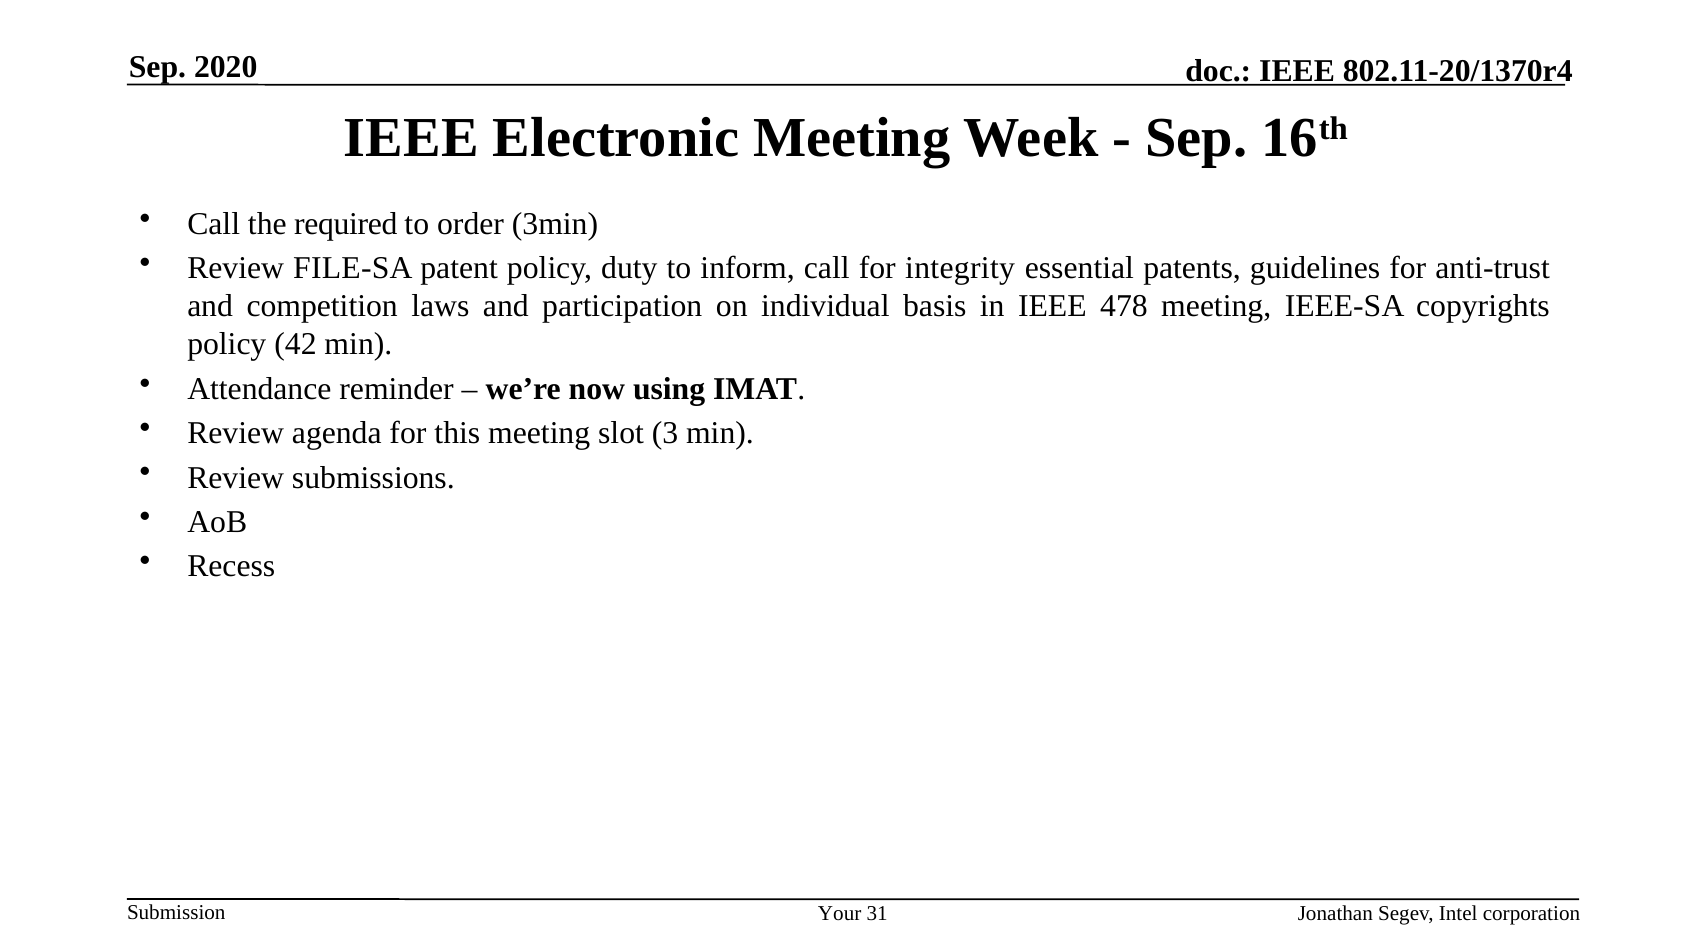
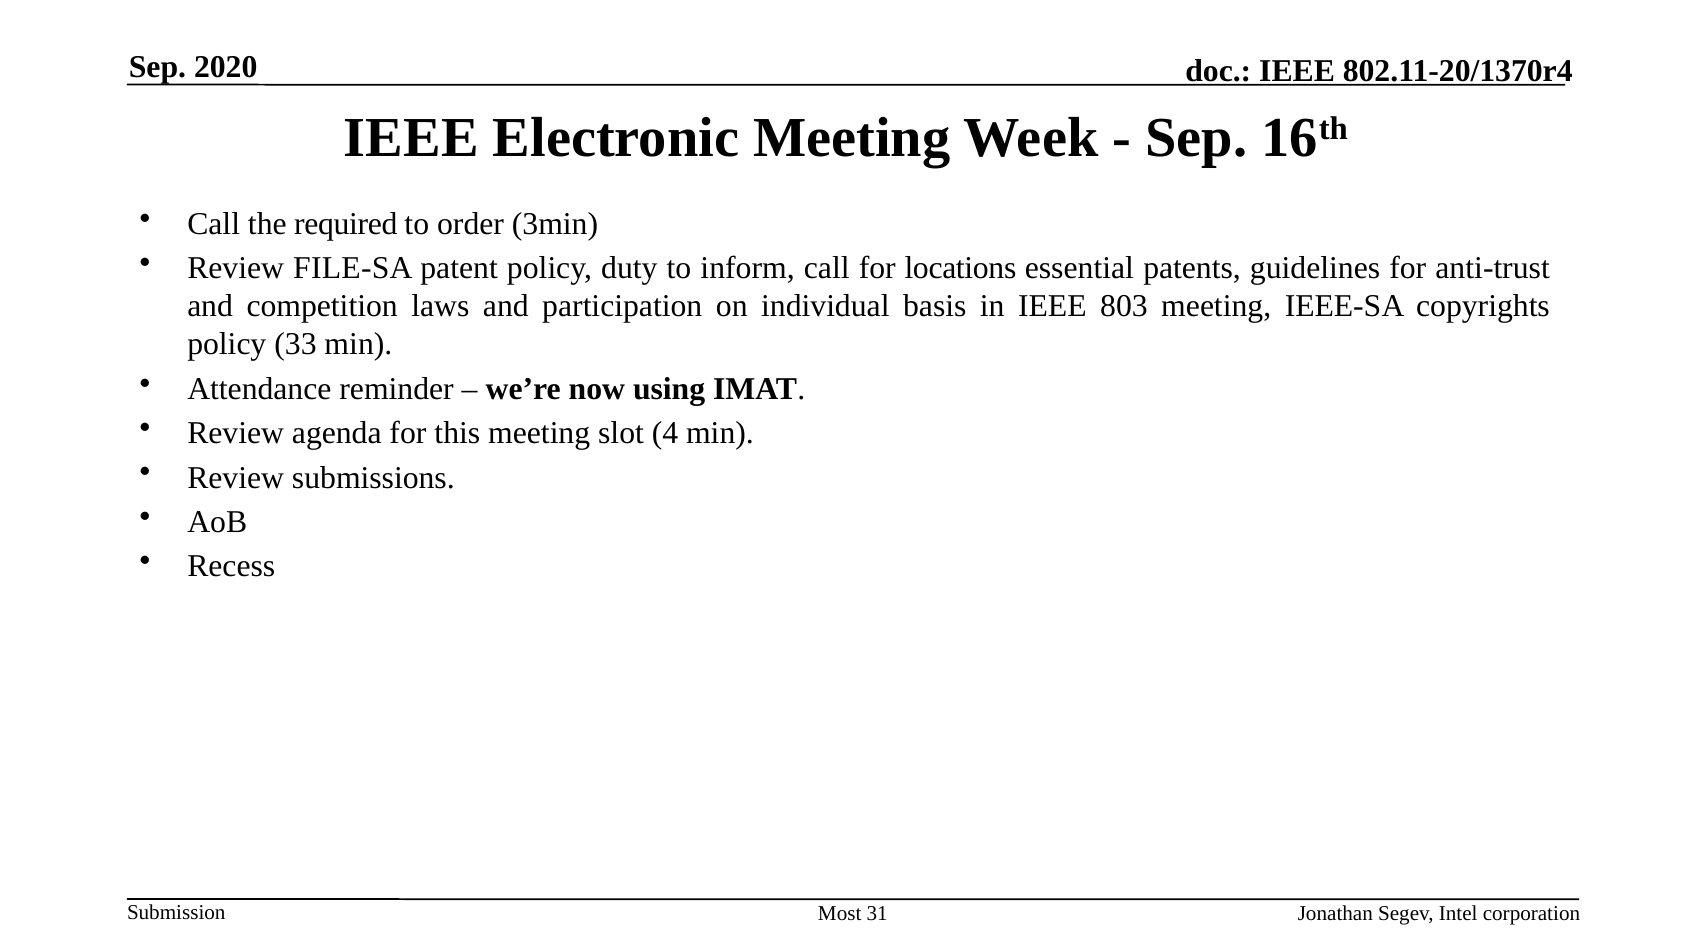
integrity: integrity -> locations (960, 268)
478: 478 -> 803 (1124, 306)
42: 42 -> 33 (295, 344)
3: 3 -> 4 (665, 433)
Your: Your -> Most (840, 913)
